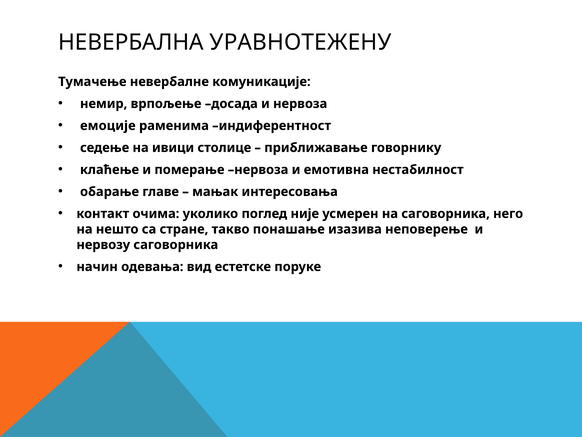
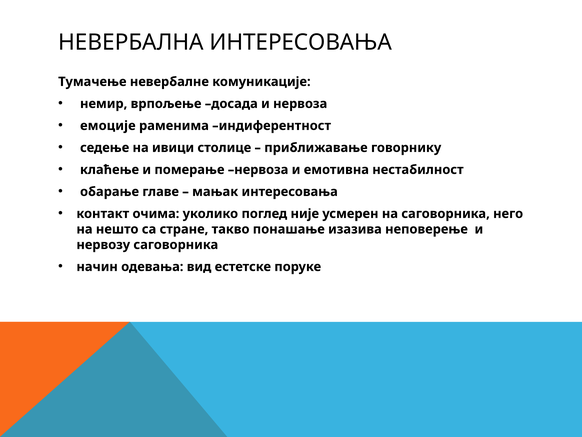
НЕВЕРБАЛНА УРАВНОТЕЖЕНУ: УРАВНОТЕЖЕНУ -> ИНТЕРЕСОВАЊА (301, 42)
